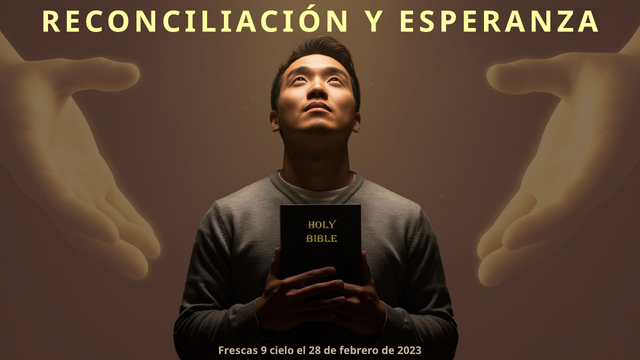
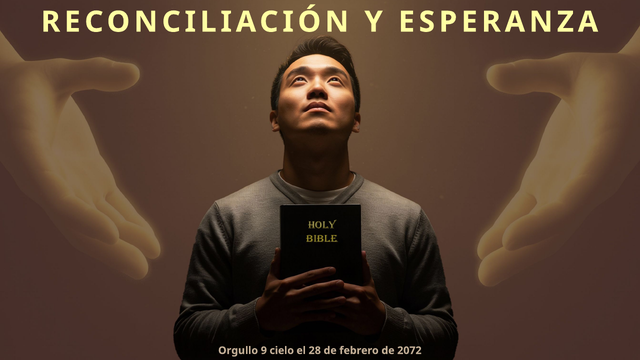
Frescas: Frescas -> Orgullo (238, 351)
2023: 2023 -> 2072 (409, 351)
